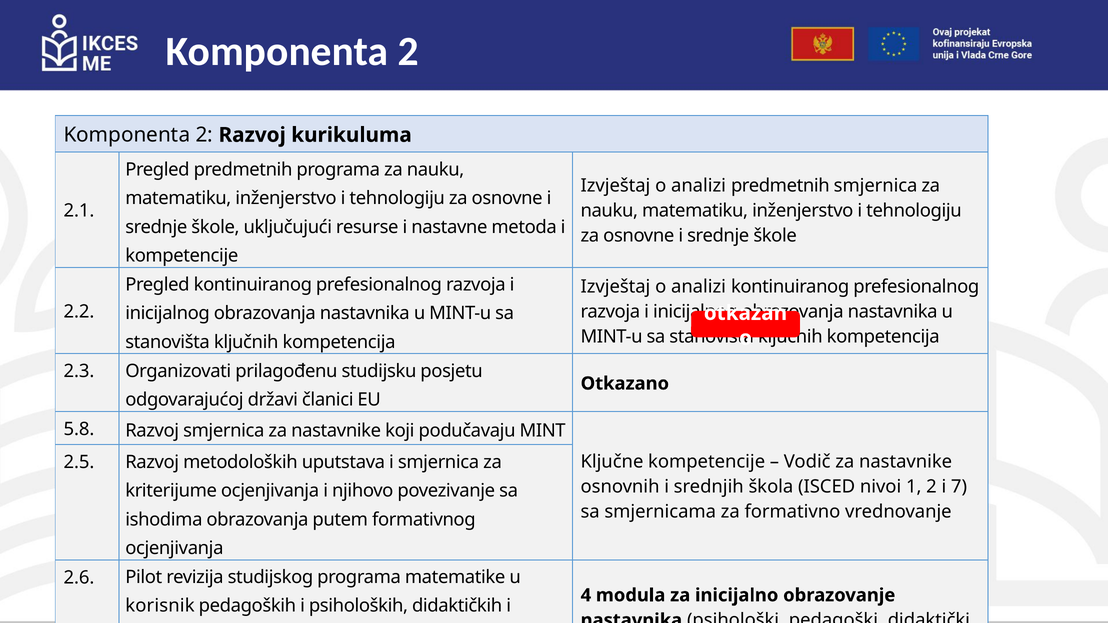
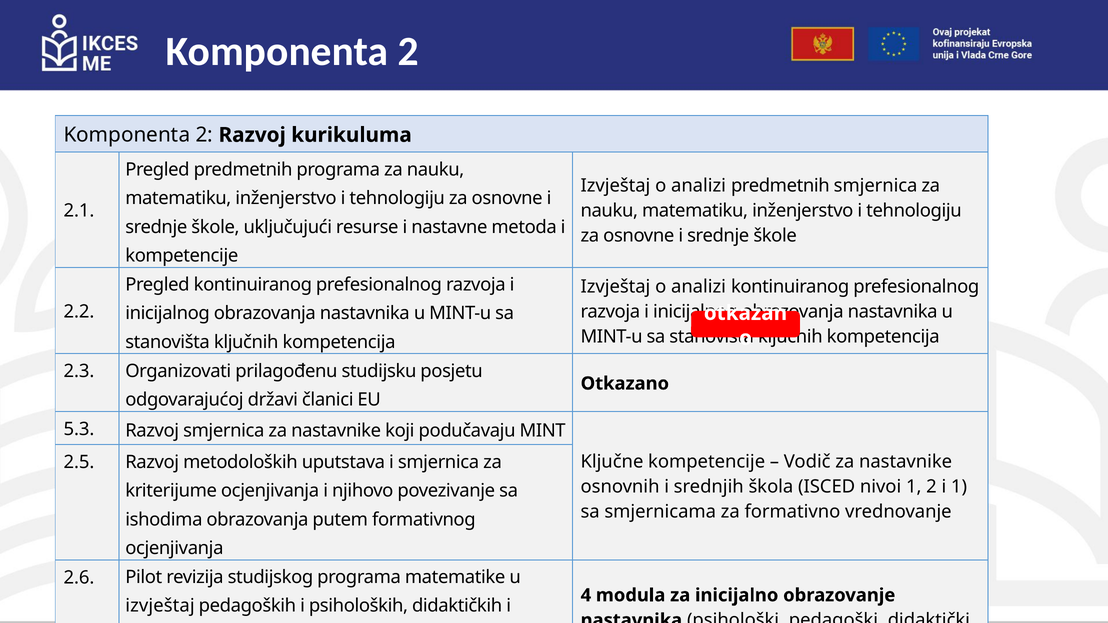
5.8: 5.8 -> 5.3 (79, 429)
i 7: 7 -> 1 (959, 487)
korisnik: korisnik -> izvještaj (160, 606)
